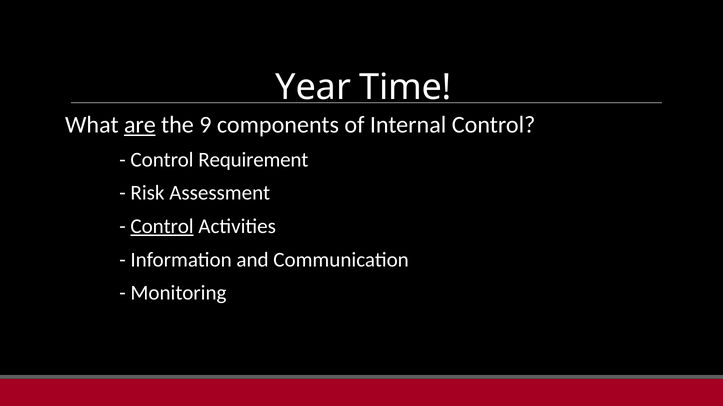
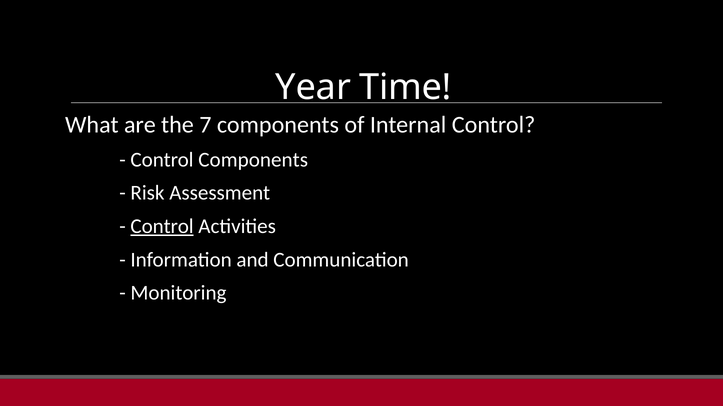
are underline: present -> none (140, 125)
9: 9 -> 7 (205, 125)
Control Requirement: Requirement -> Components (253, 160)
